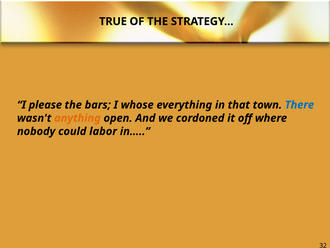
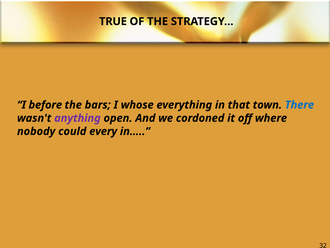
please: please -> before (45, 105)
anything colour: orange -> purple (77, 118)
labor: labor -> every (103, 131)
